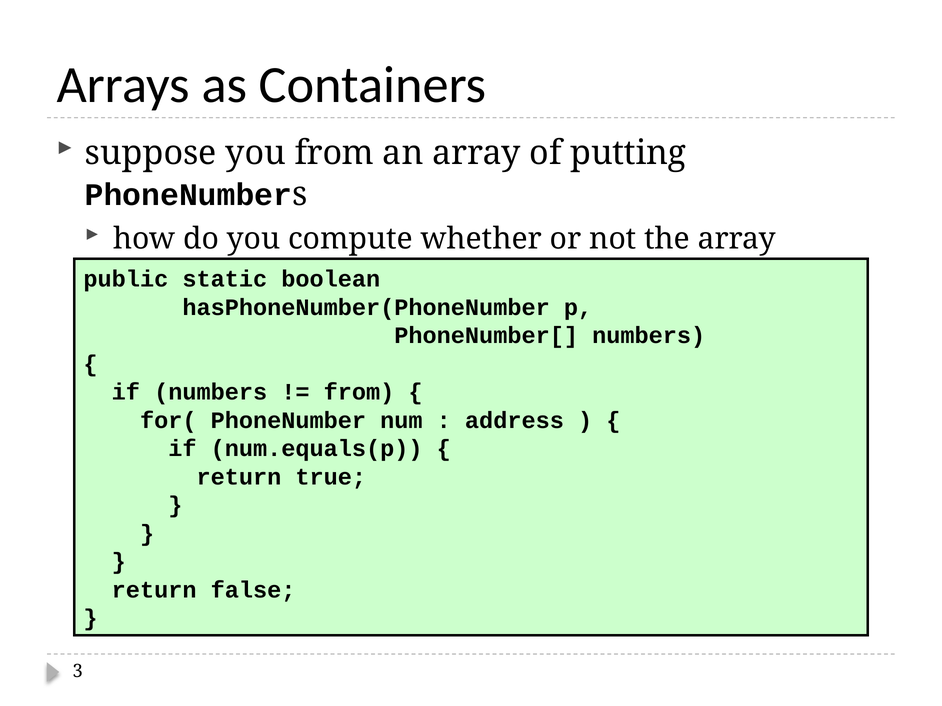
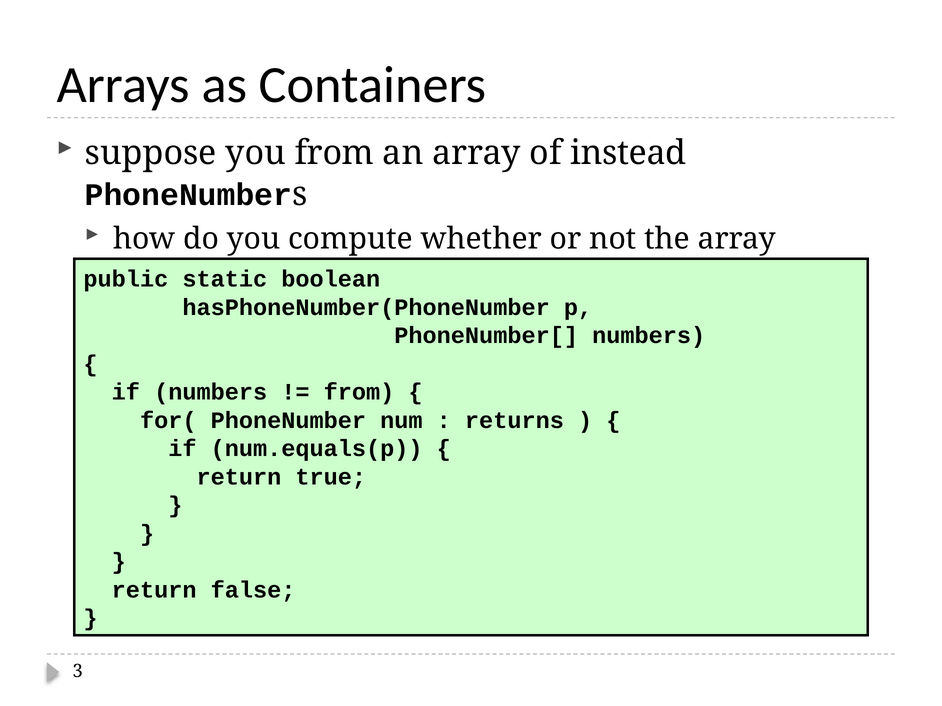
putting: putting -> instead (628, 153)
address: address -> returns (514, 421)
